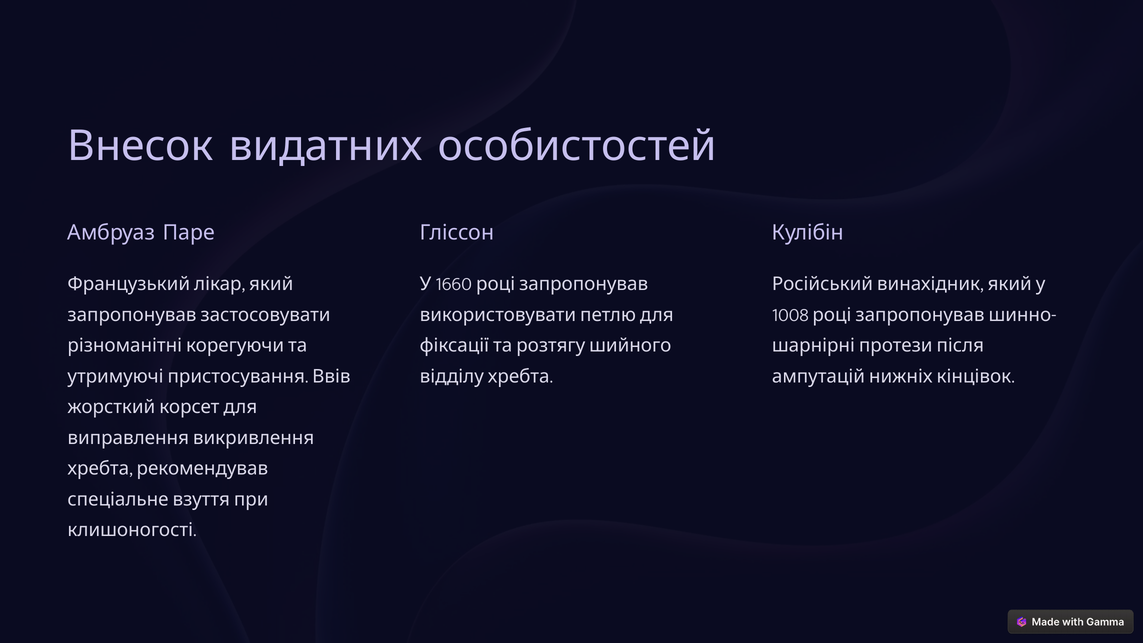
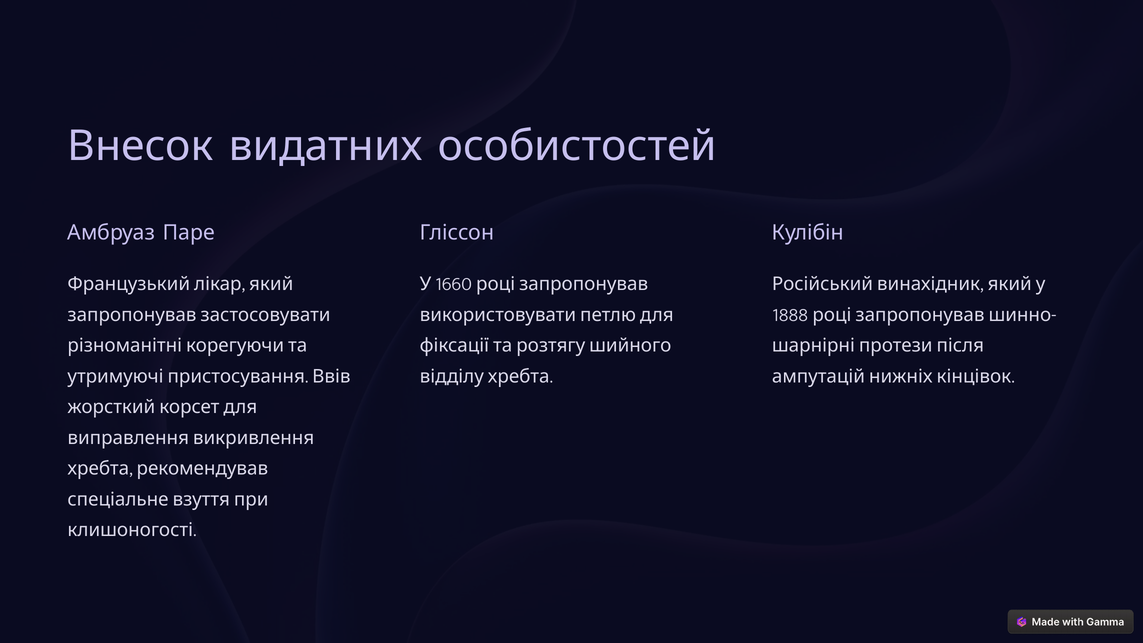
1008: 1008 -> 1888 (790, 315)
